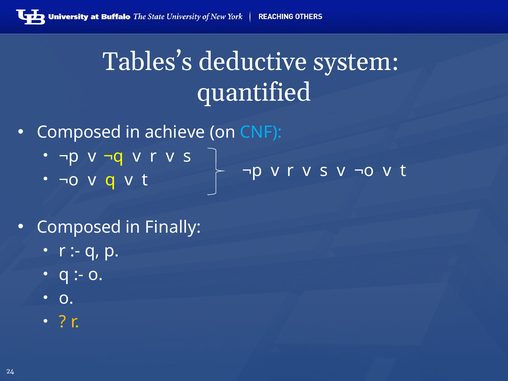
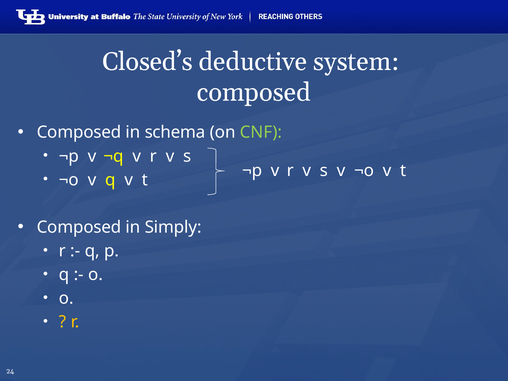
Tables’s: Tables’s -> Closed’s (148, 62)
quantified: quantified -> composed (254, 92)
achieve: achieve -> schema (175, 132)
CNF colour: light blue -> light green (261, 132)
Finally: Finally -> Simply (173, 227)
